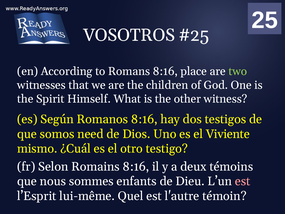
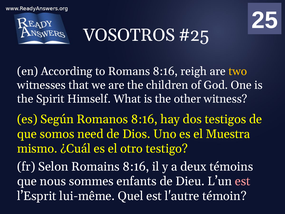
place: place -> reigh (194, 71)
two colour: light green -> yellow (238, 71)
Viviente: Viviente -> Muestra (228, 134)
